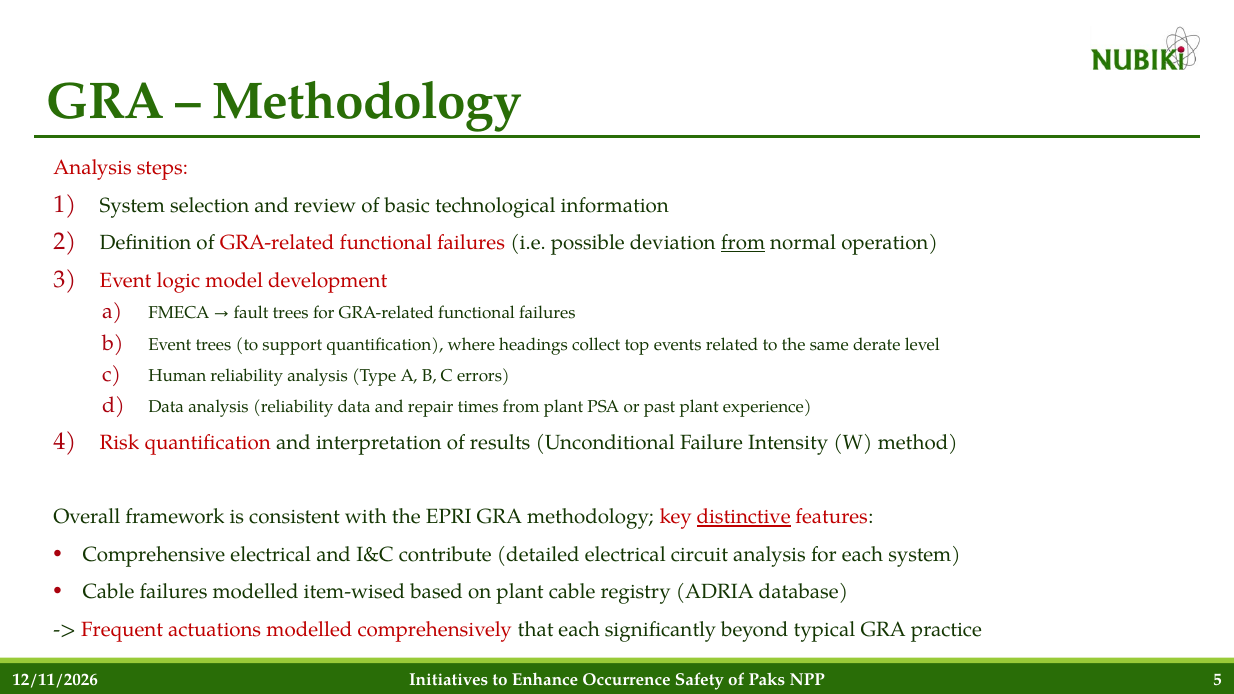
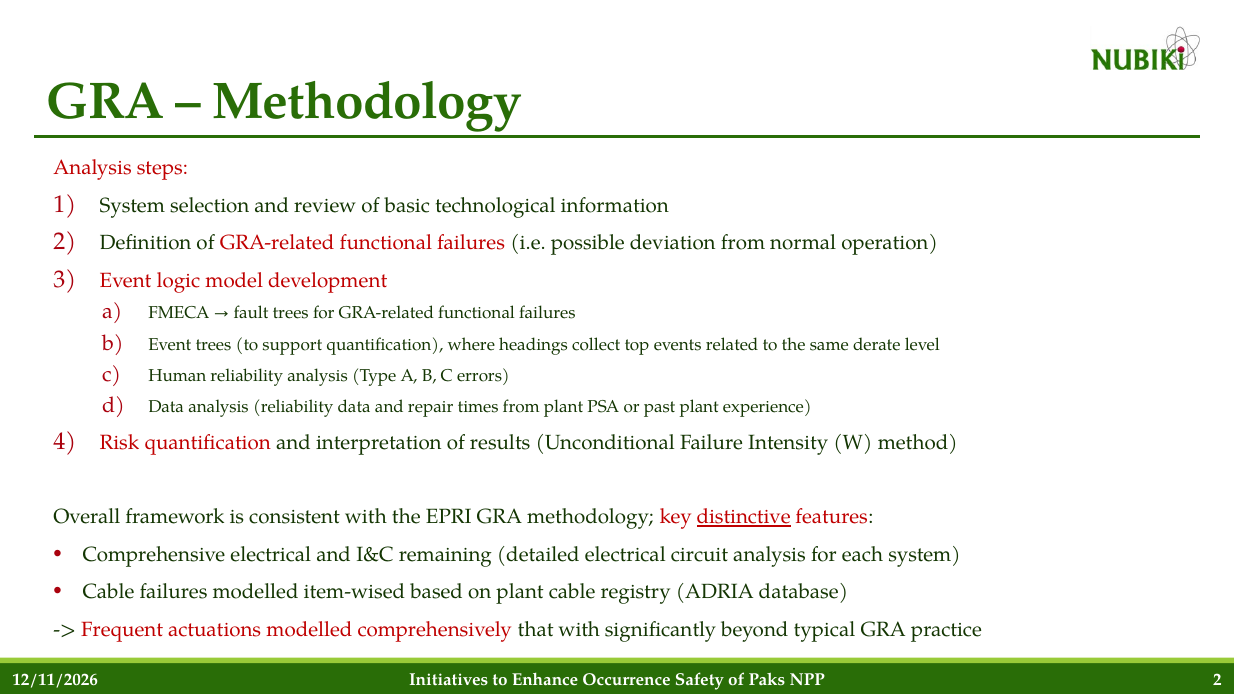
from underline: present -> none (743, 243)
contribute: contribute -> remaining (445, 555)
that each: each -> with (579, 630)
NPP 5: 5 -> 2 (1217, 680)
